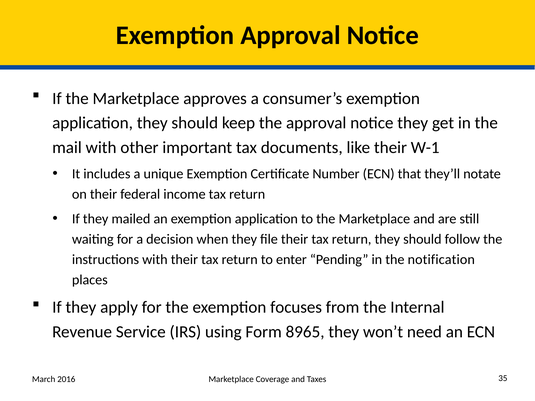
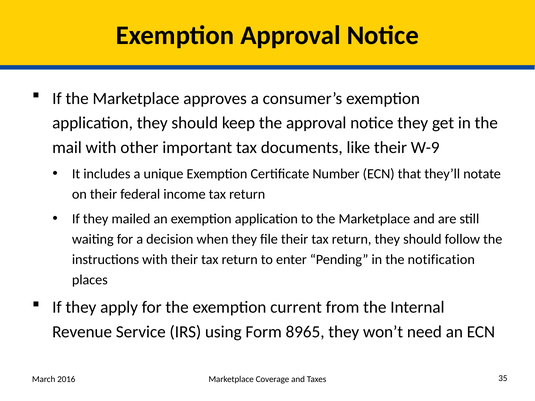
W-1: W-1 -> W-9 (425, 148)
focuses: focuses -> current (296, 307)
